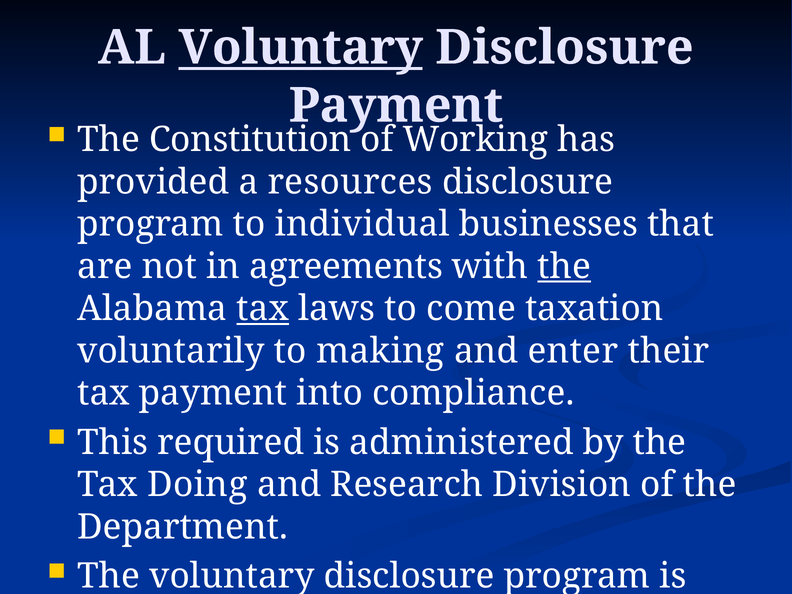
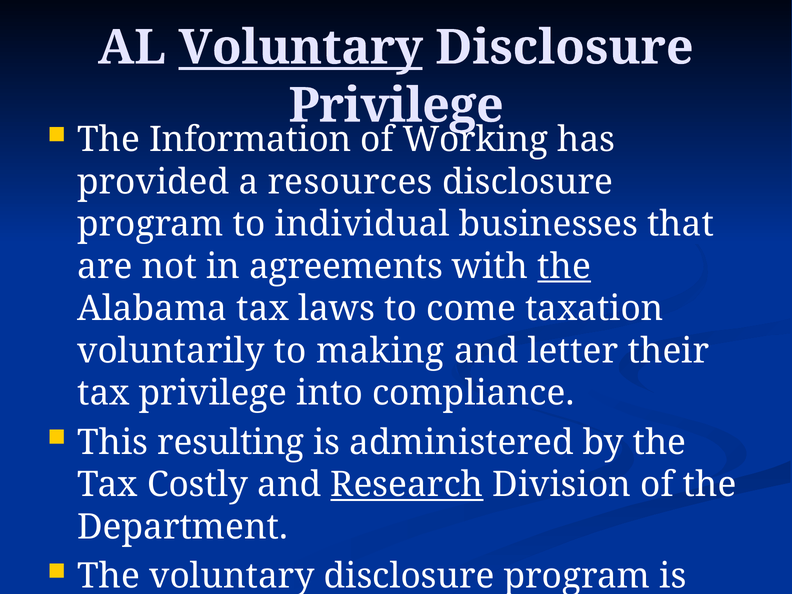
Payment: Payment -> Privilege (396, 106)
Constitution: Constitution -> Information (250, 140)
tax underline: present -> none (263, 309)
enter: enter -> letter (573, 351)
tax payment: payment -> privilege (213, 393)
required: required -> resulting (231, 443)
Doing: Doing -> Costly (198, 485)
Research underline: none -> present (407, 485)
